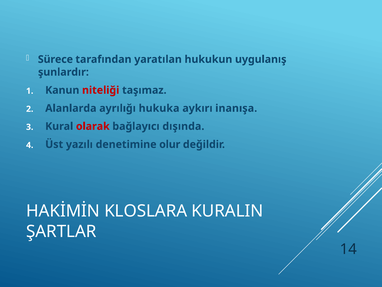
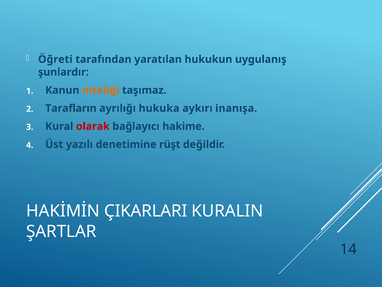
Sürece: Sürece -> Öğreti (55, 59)
niteliği colour: red -> orange (101, 90)
Alanlarda: Alanlarda -> Tarafların (71, 108)
dışında: dışında -> hakime (183, 126)
olur: olur -> rüşt (170, 144)
KLOSLARA: KLOSLARA -> ÇIKARLARI (146, 211)
